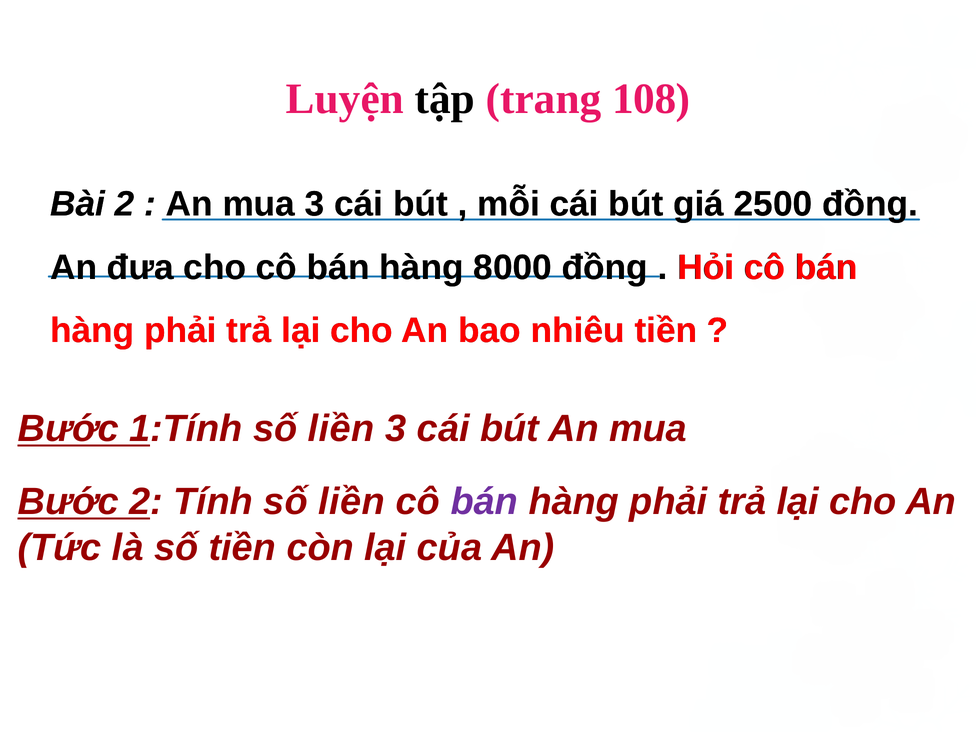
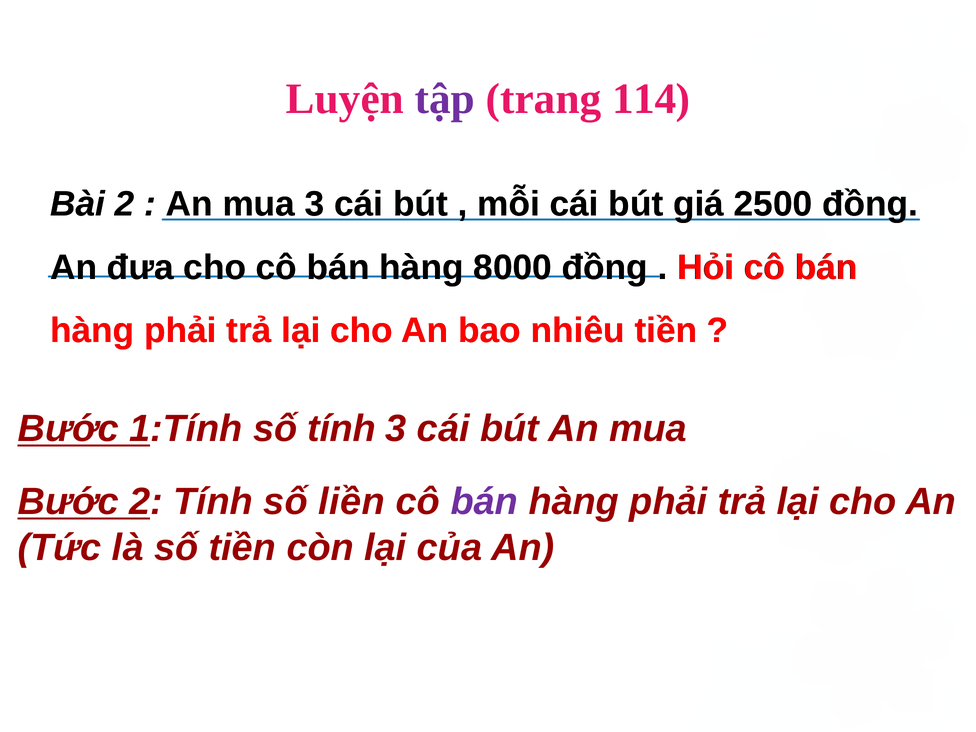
tập colour: black -> purple (445, 99)
108: 108 -> 114 (651, 99)
1:Tính số liền: liền -> tính (342, 429)
